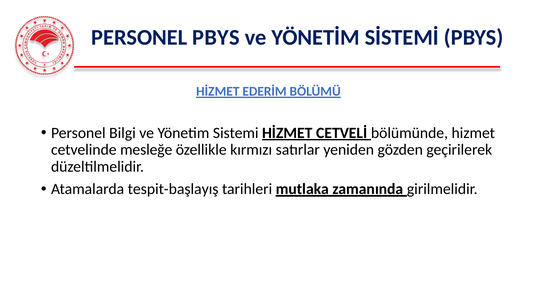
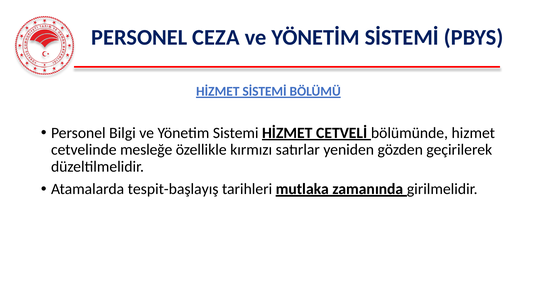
PERSONEL PBYS: PBYS -> CEZA (216, 37)
HİZMET EDERİM: EDERİM -> SİSTEMİ (265, 92)
